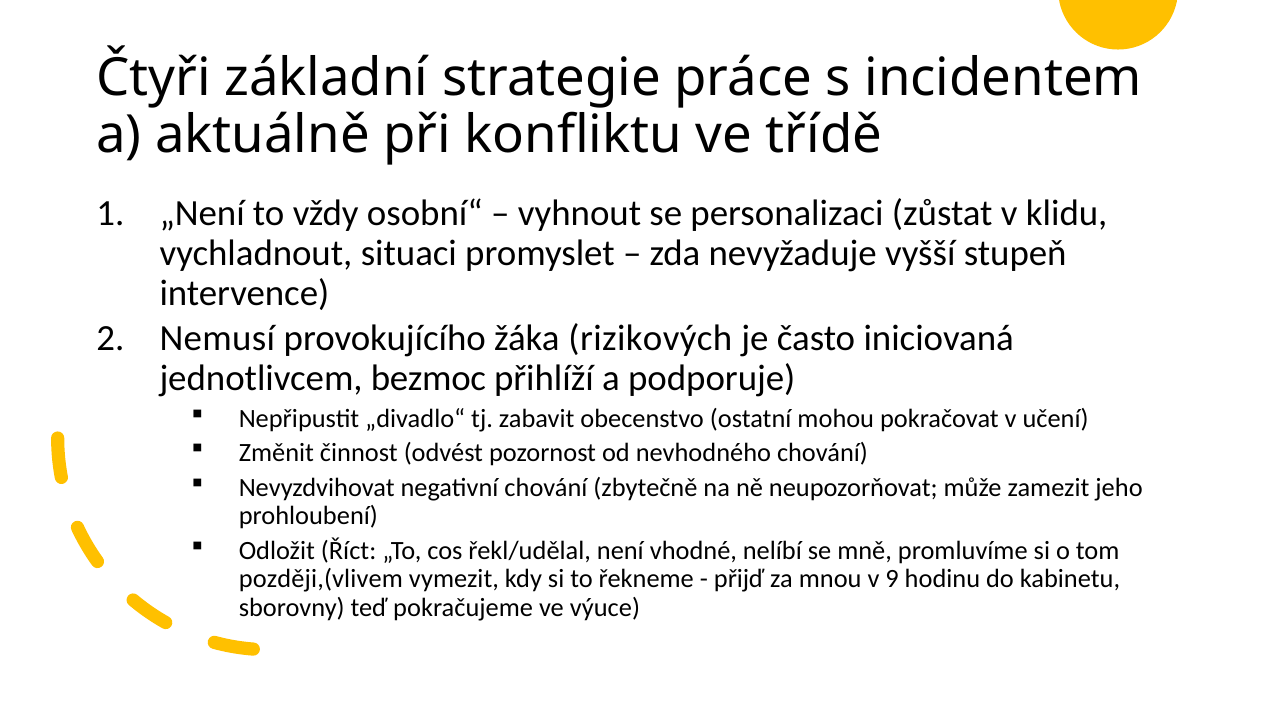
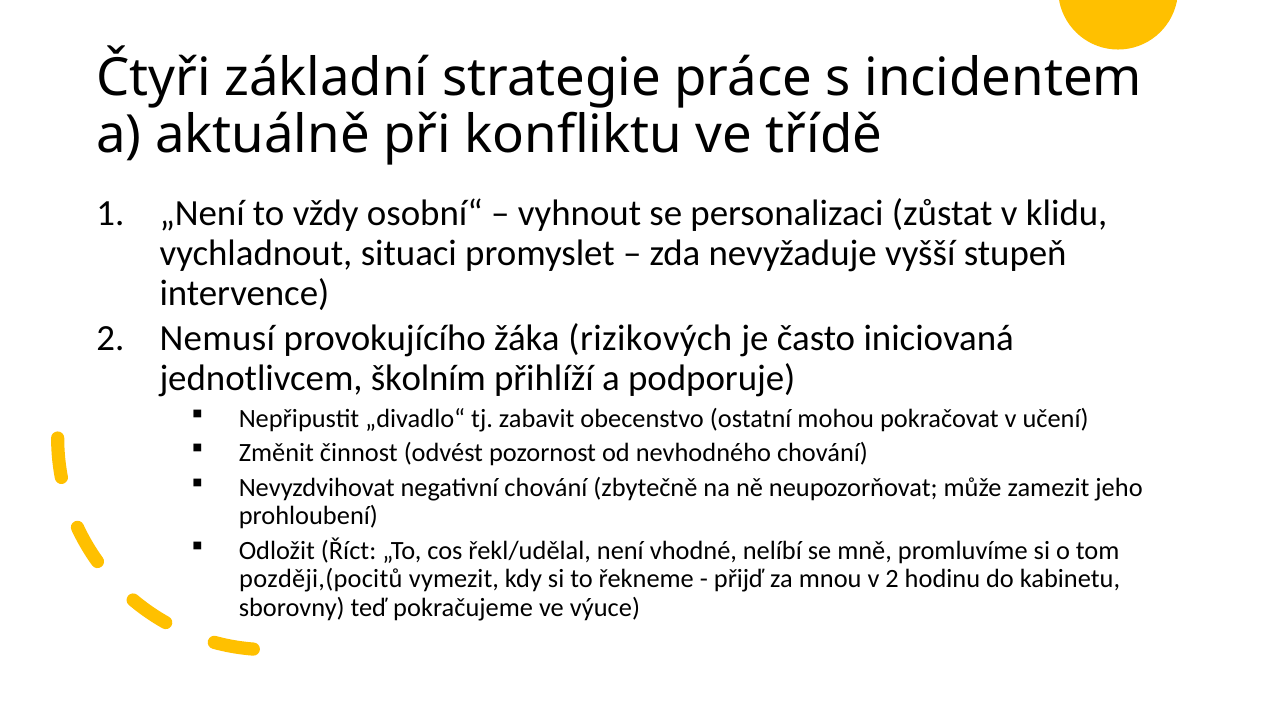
bezmoc: bezmoc -> školním (428, 379)
později,(vlivem: později,(vlivem -> později,(pocitů (321, 579)
v 9: 9 -> 2 (892, 579)
